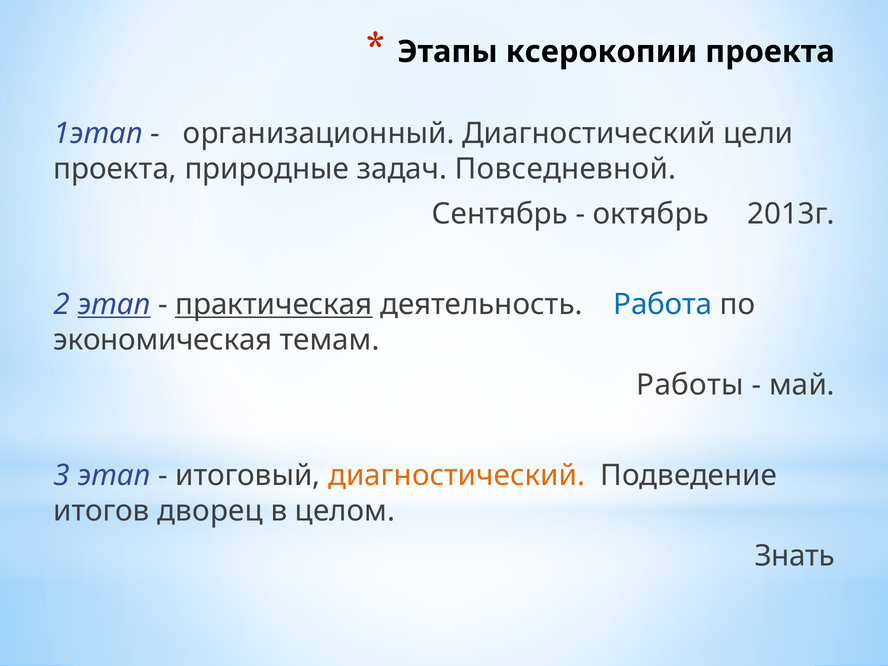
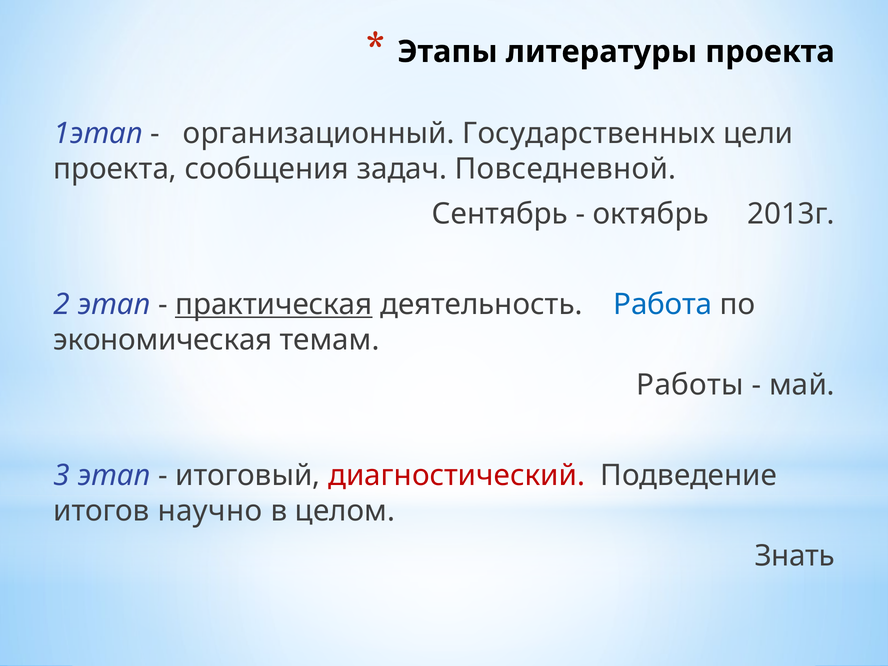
ксерокопии: ксерокопии -> литературы (601, 52)
организационный Диагностический: Диагностический -> Государственных (589, 133)
природные: природные -> сообщения (267, 169)
этап underline: present -> none (114, 304)
диагностический colour: orange -> red (457, 475)
дворец: дворец -> научно (210, 511)
